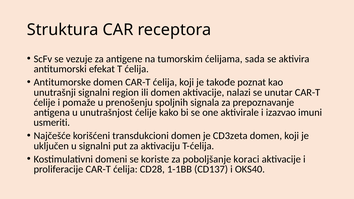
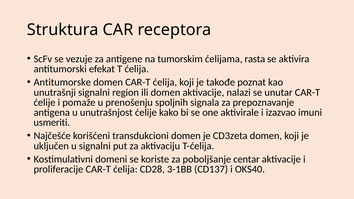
sada: sada -> rasta (255, 59)
koraci: koraci -> centar (247, 159)
1-1BB: 1-1BB -> 3-1BB (179, 169)
